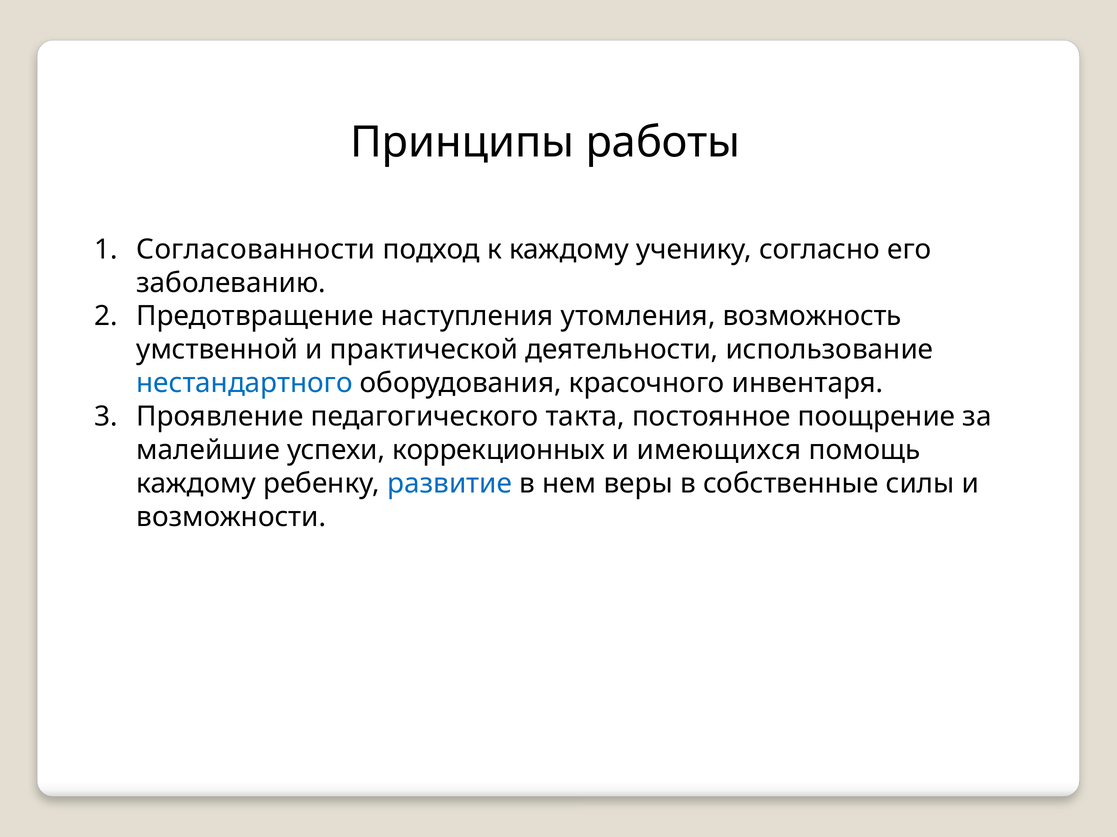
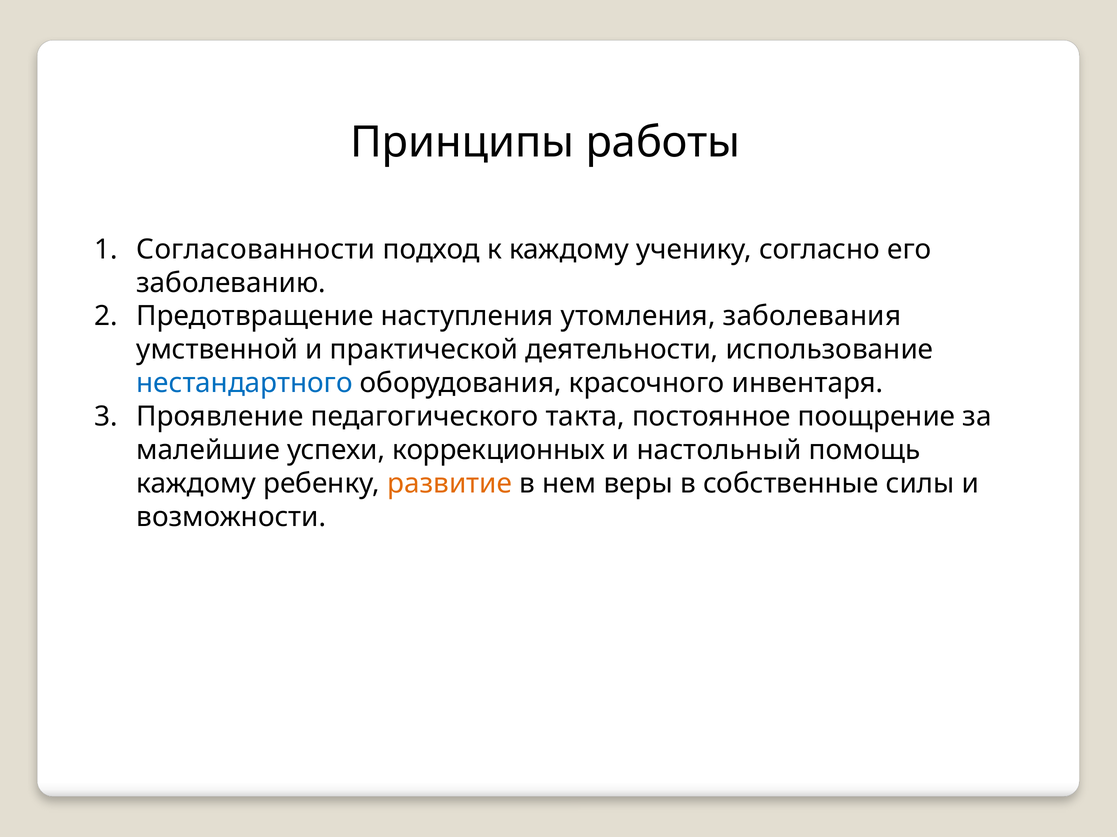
возможность: возможность -> заболевания (812, 317)
имеющихся: имеющихся -> настольный (719, 451)
развитие colour: blue -> orange (450, 484)
